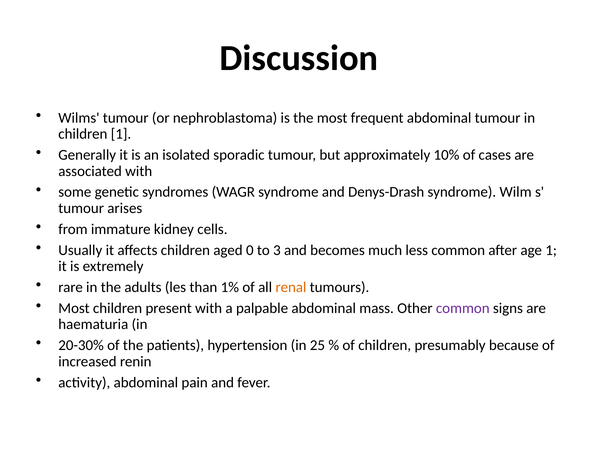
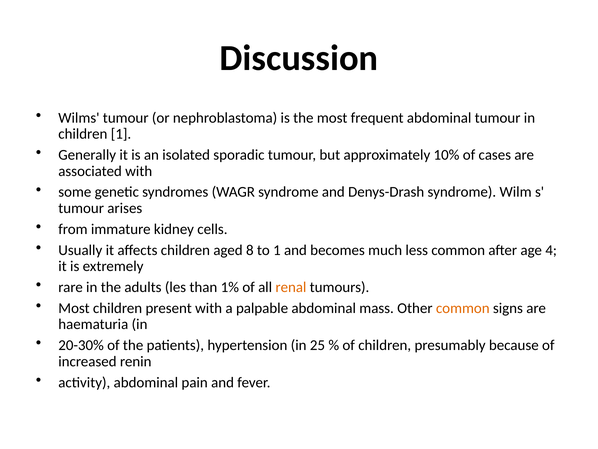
0: 0 -> 8 (250, 250)
to 3: 3 -> 1 (277, 250)
age 1: 1 -> 4 (551, 250)
common colour: purple -> orange (463, 308)
